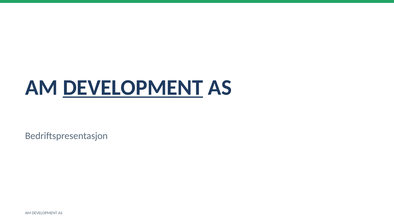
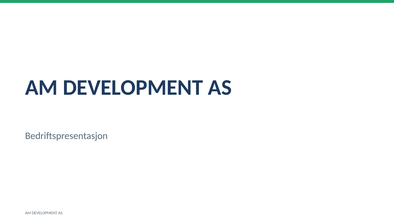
DEVELOPMENT underline: present -> none (133, 87)
